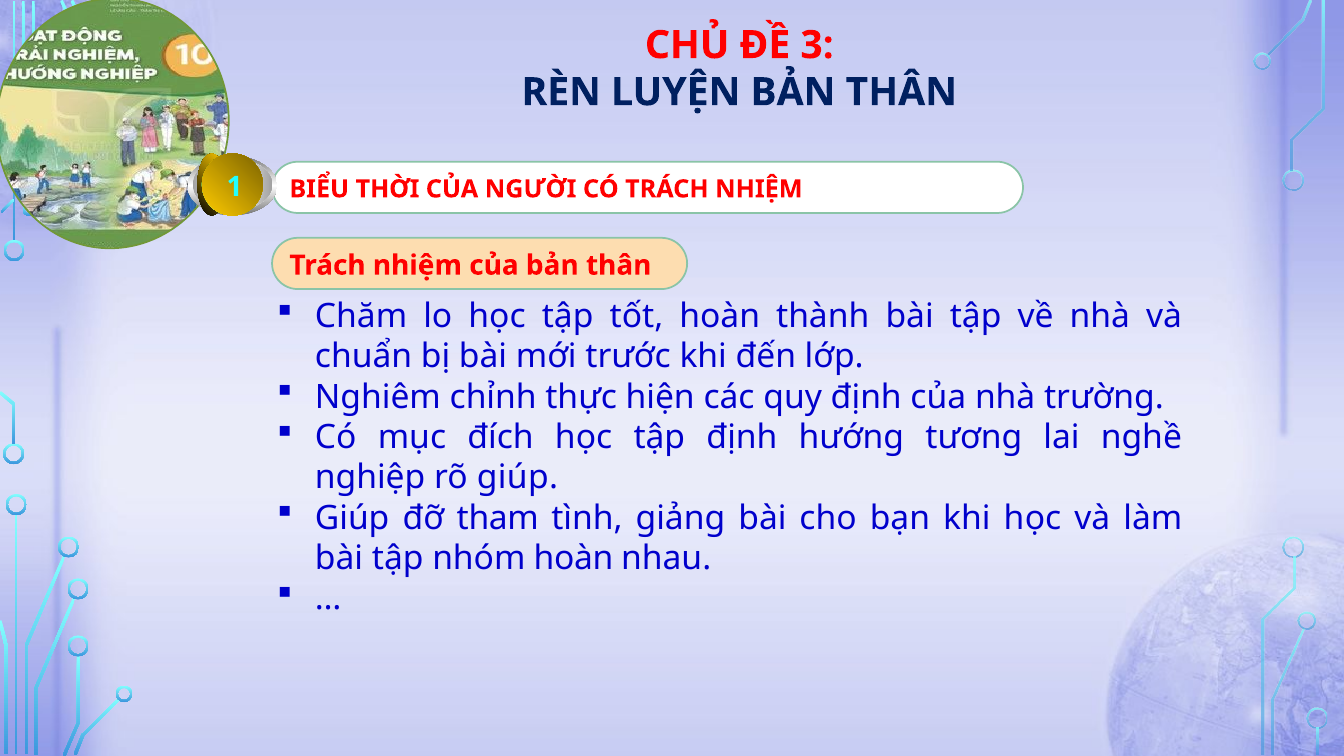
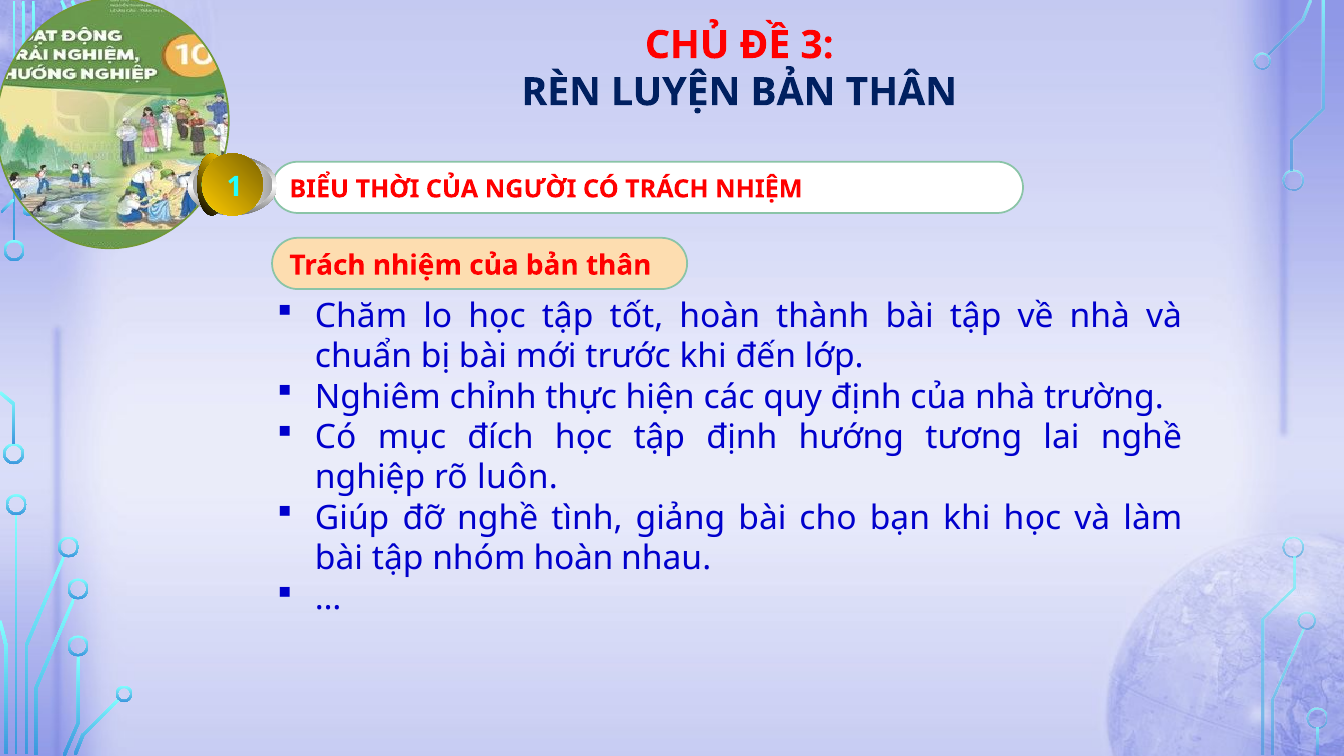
rõ giúp: giúp -> luôn (517, 478)
đỡ tham: tham -> nghề (498, 518)
